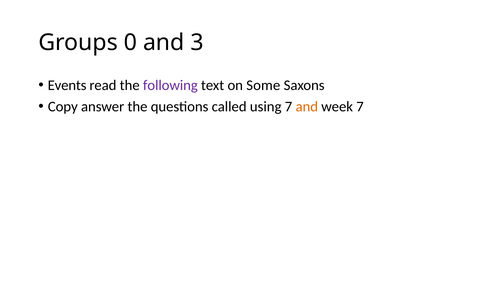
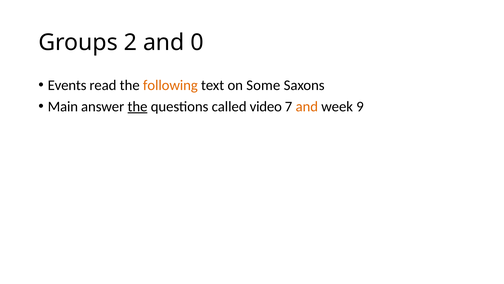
0: 0 -> 2 (130, 42)
3: 3 -> 0 (197, 42)
following colour: purple -> orange (170, 85)
Copy: Copy -> Main (63, 106)
the underline: none -> present (137, 106)
using: using -> video (266, 106)
week 7: 7 -> 9 (360, 106)
